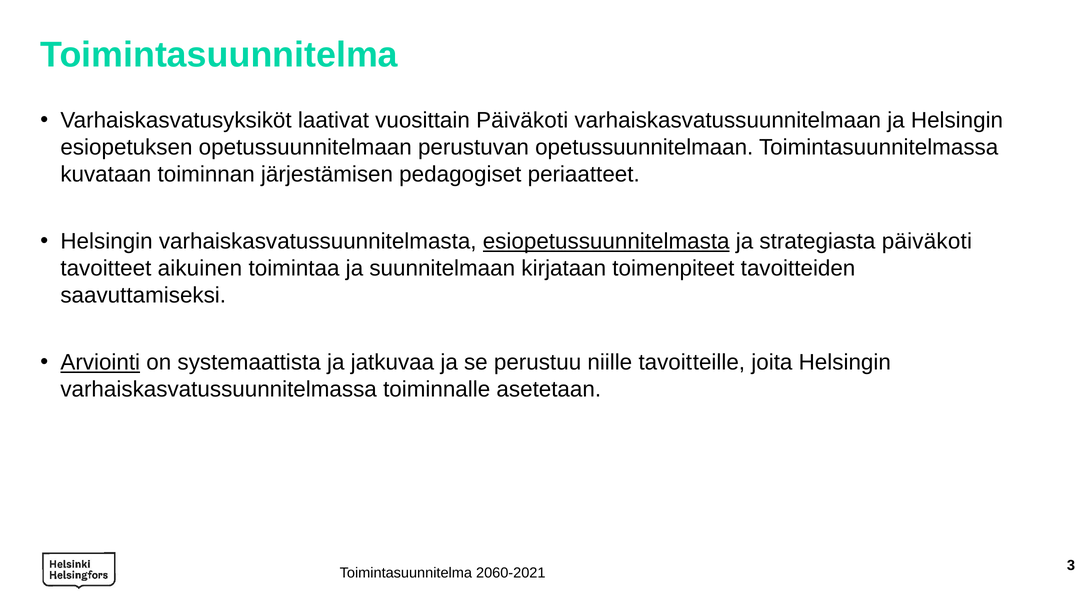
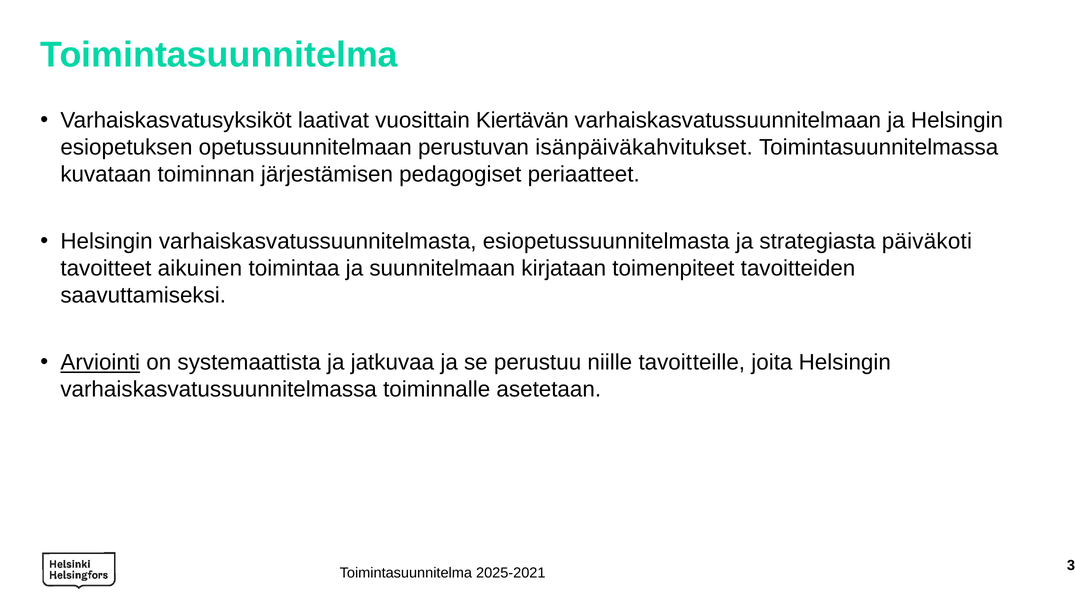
vuosittain Päiväkoti: Päiväkoti -> Kiertävän (522, 120)
perustuvan opetussuunnitelmaan: opetussuunnitelmaan -> isänpäiväkahvitukset (644, 147)
esiopetussuunnitelmasta underline: present -> none (606, 241)
2060-2021: 2060-2021 -> 2025-2021 (511, 573)
